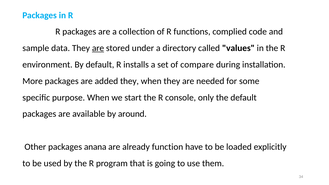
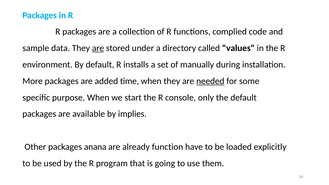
compare: compare -> manually (197, 65)
added they: they -> time (130, 81)
needed underline: none -> present (210, 81)
around: around -> implies (132, 114)
